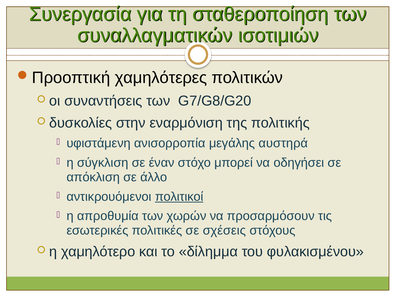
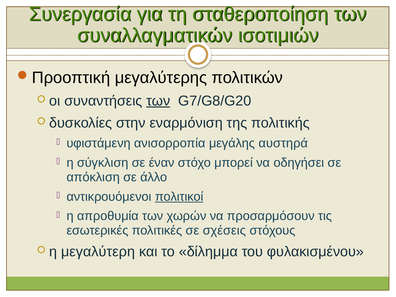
χαμηλότερες: χαμηλότερες -> μεγαλύτερης (161, 78)
των underline: none -> present (158, 101)
χαμηλότερο: χαμηλότερο -> μεγαλύτερη (98, 252)
